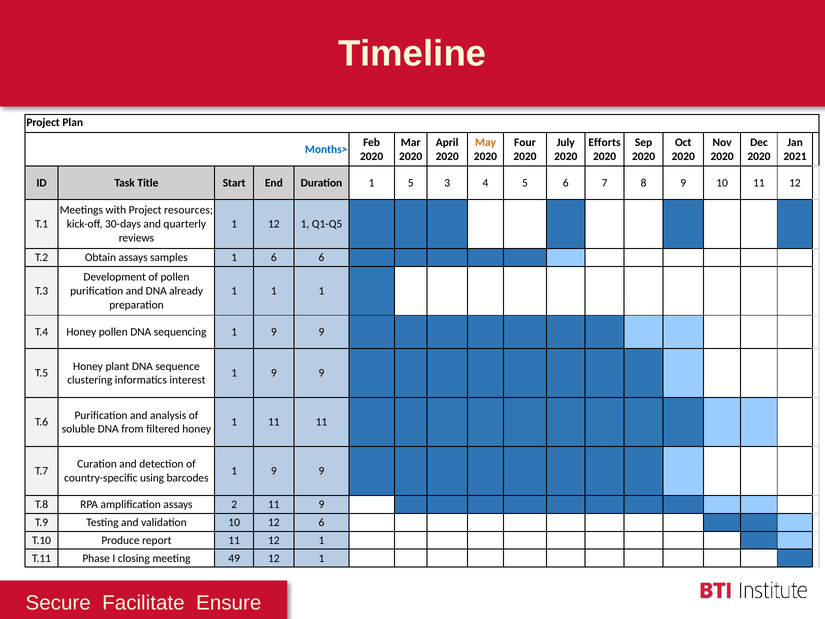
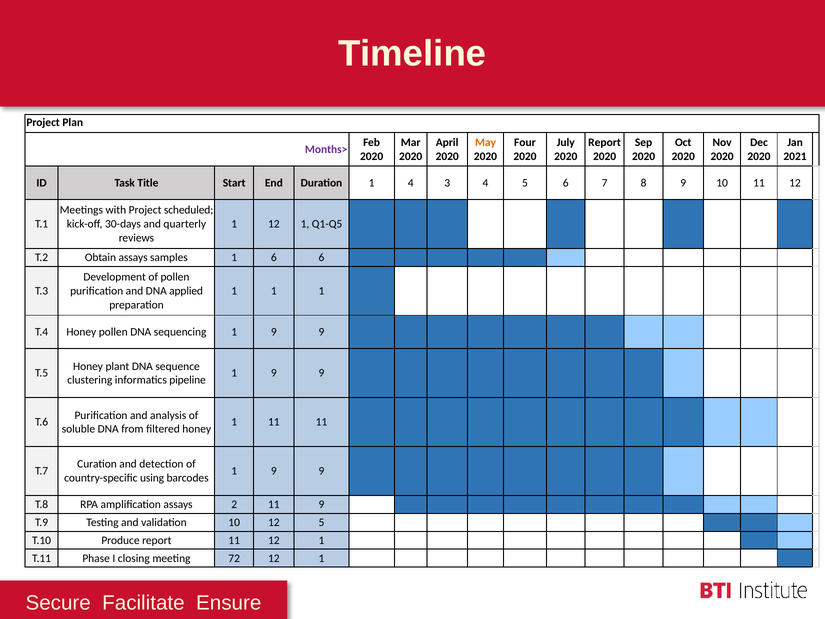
Efforts: Efforts -> Report (605, 142)
Months> colour: blue -> purple (326, 149)
1 5: 5 -> 4 (411, 183)
resources: resources -> scheduled (189, 210)
already: already -> applied (186, 291)
interest: interest -> pipeline (188, 380)
12 6: 6 -> 5 (321, 522)
49: 49 -> 72 (234, 558)
